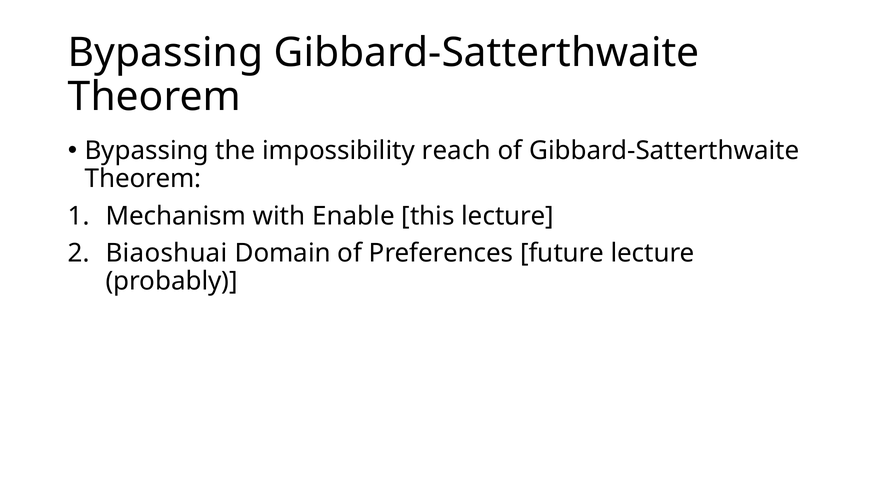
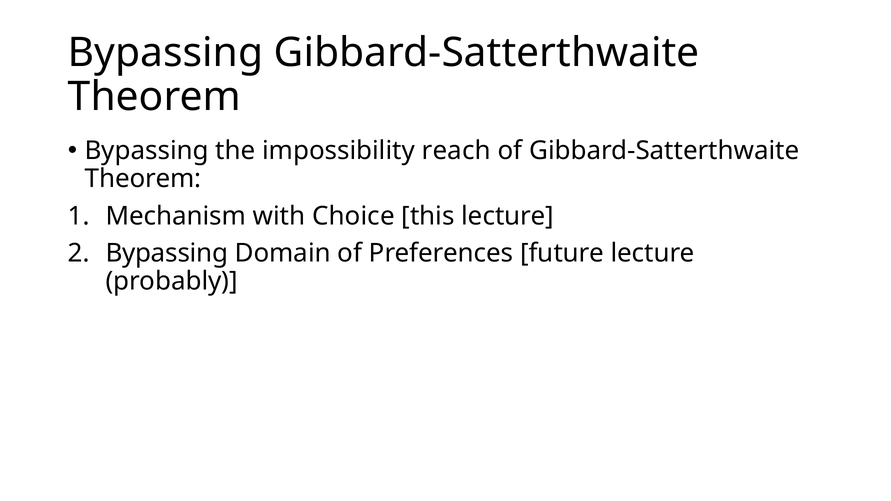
Enable: Enable -> Choice (353, 216)
Biaoshuai: Biaoshuai -> Bypassing (167, 253)
